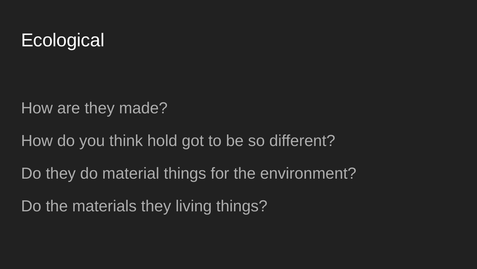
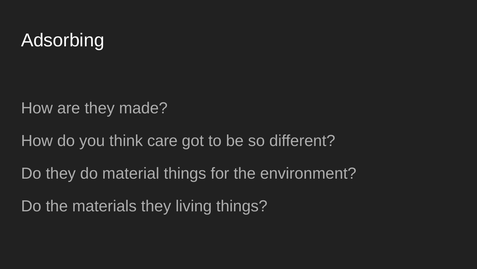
Ecological: Ecological -> Adsorbing (63, 40)
hold: hold -> care (162, 141)
